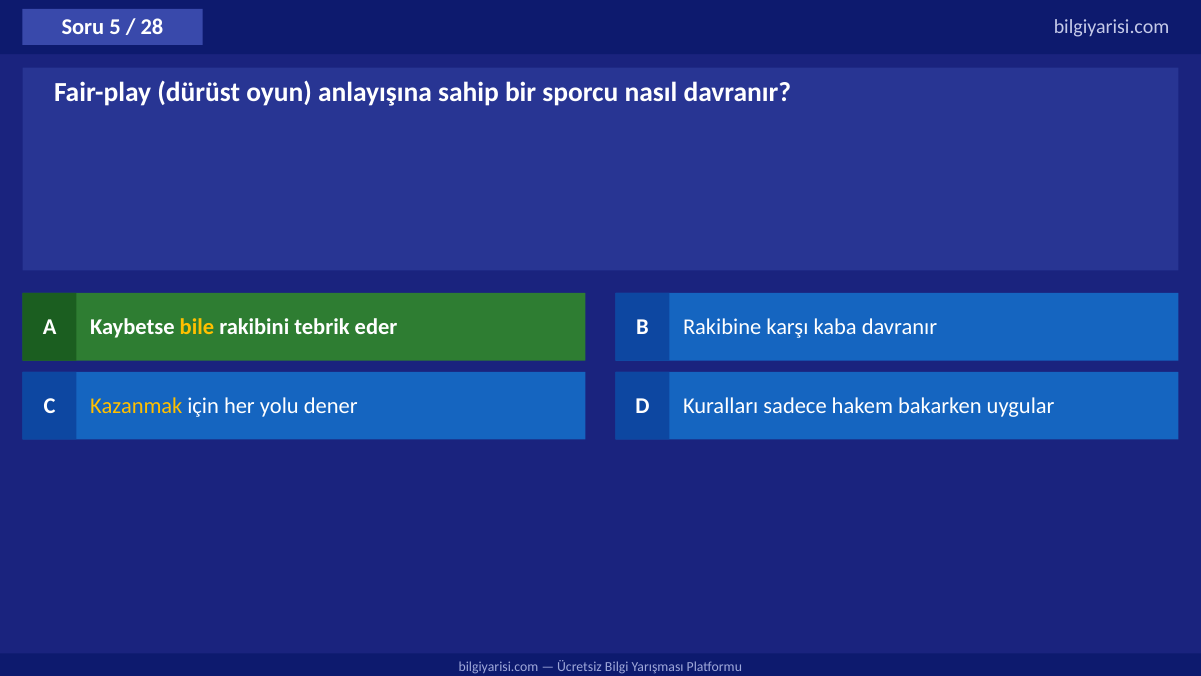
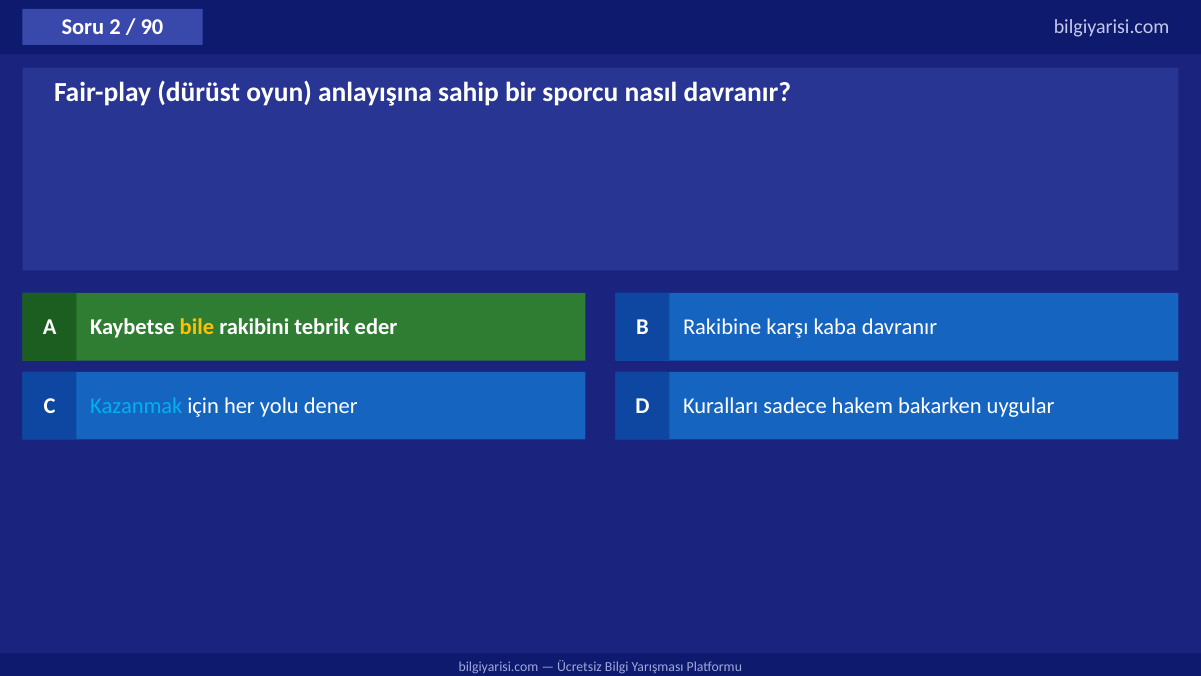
5: 5 -> 2 (115, 27)
28: 28 -> 90 (152, 27)
Kazanmak colour: yellow -> light blue (136, 406)
